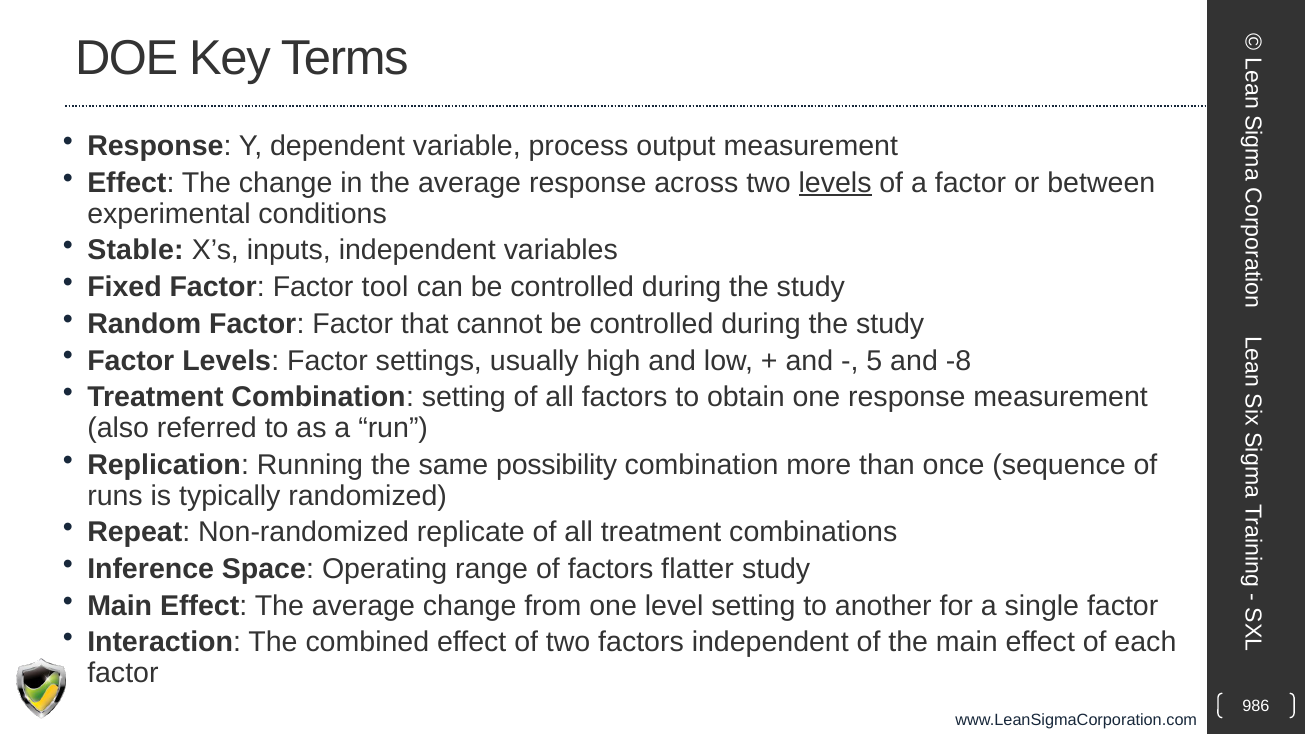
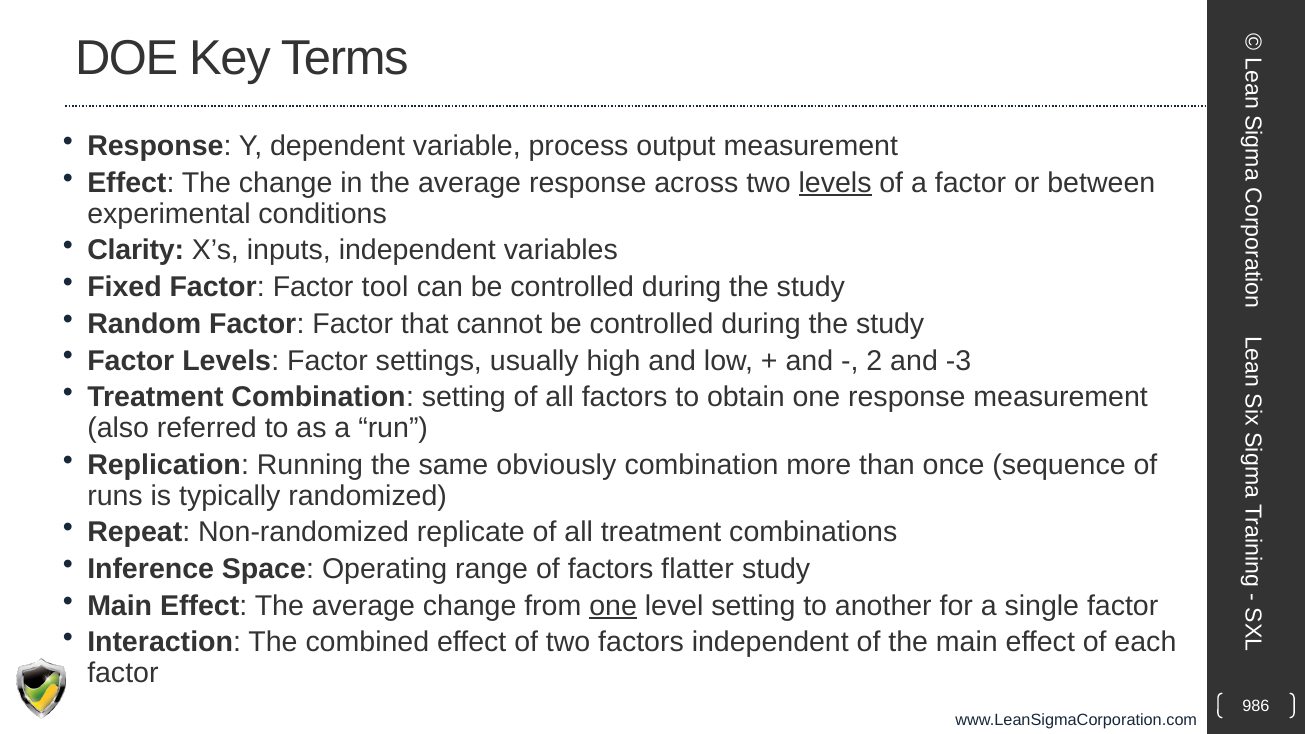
Stable: Stable -> Clarity (136, 251)
5: 5 -> 2 (874, 361)
-8: -8 -> -3 (958, 361)
possibility: possibility -> obviously (556, 465)
one underline: none -> present (613, 606)
